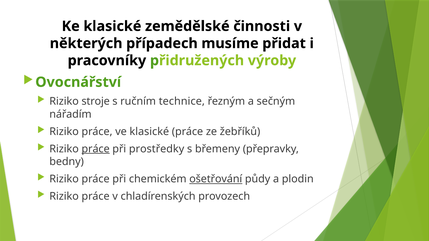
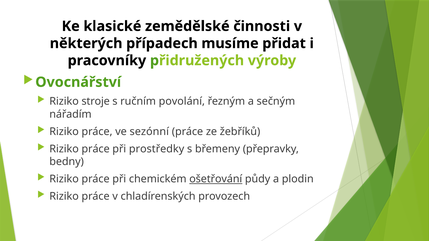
technice: technice -> povolání (182, 101)
ve klasické: klasické -> sezónní (149, 132)
práce underline: present -> none (96, 149)
